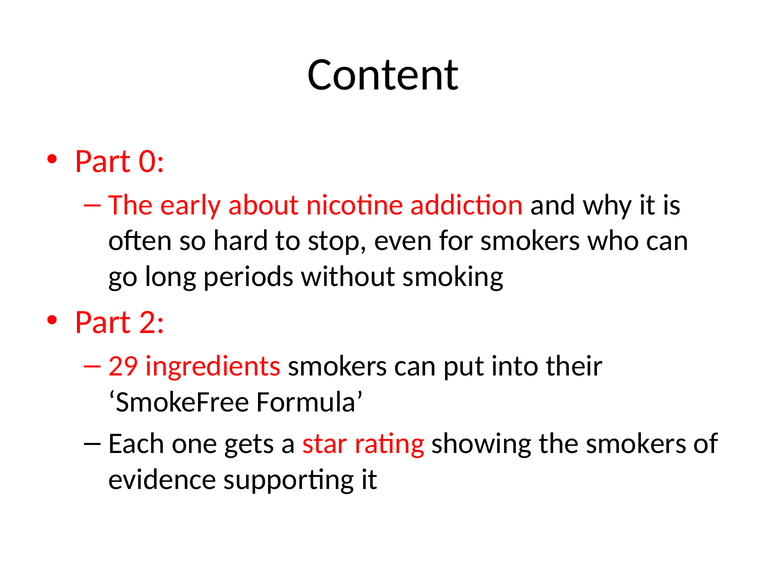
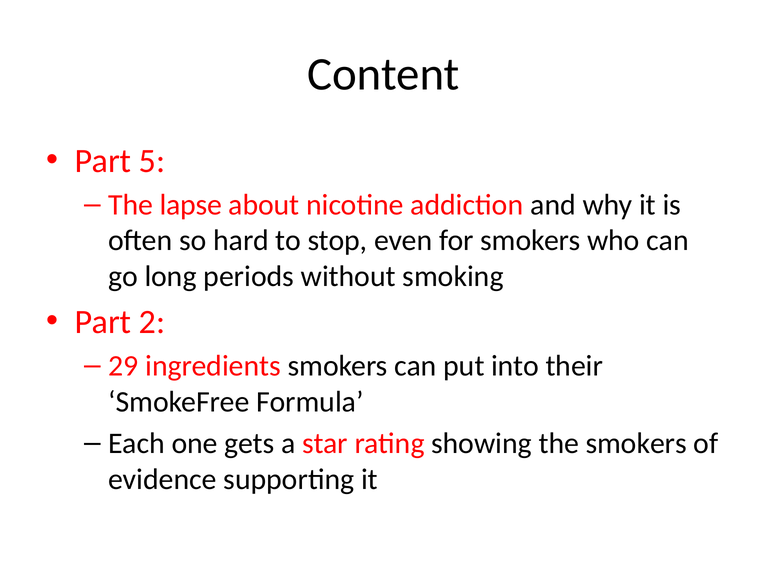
0: 0 -> 5 (152, 161)
early: early -> lapse (191, 205)
